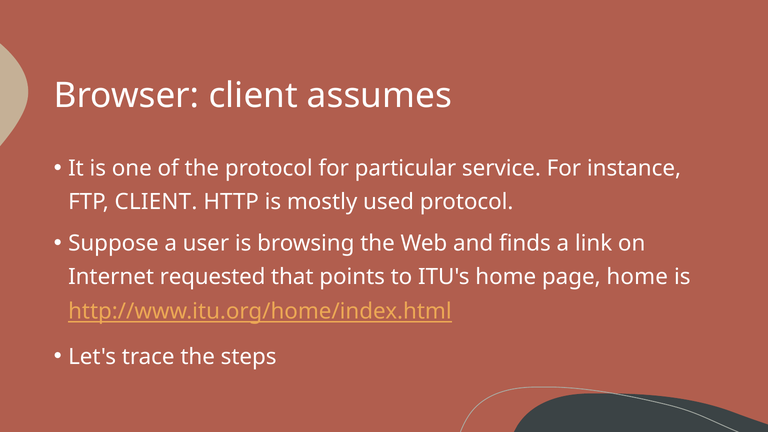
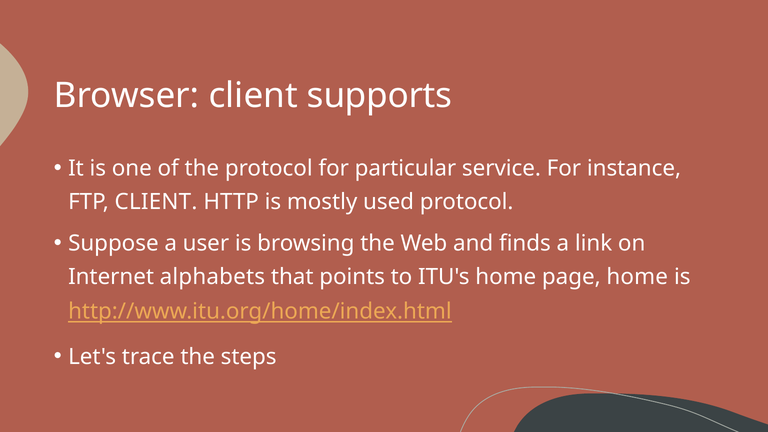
assumes: assumes -> supports (380, 96)
requested: requested -> alphabets (212, 277)
